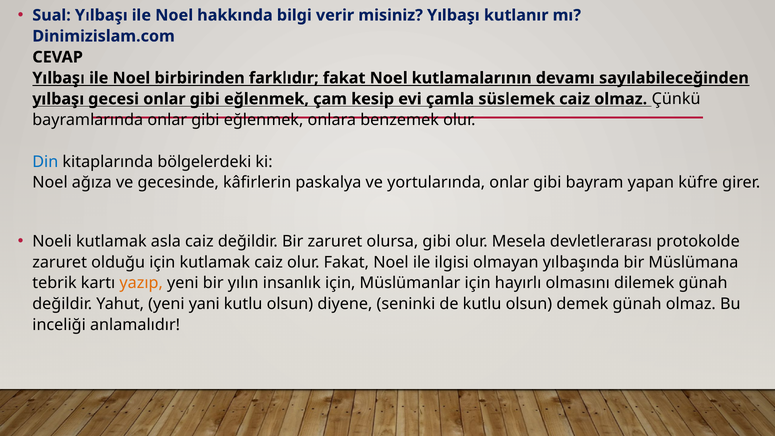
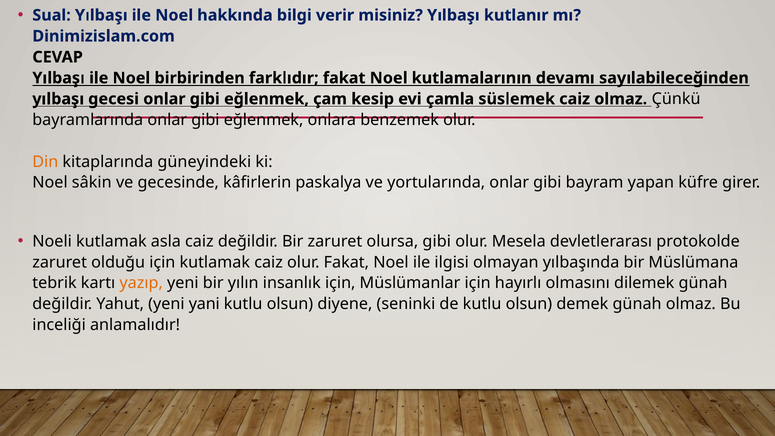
Din colour: blue -> orange (45, 162)
bölgelerdeki: bölgelerdeki -> güneyindeki (204, 162)
ağıza: ağıza -> sâkin (92, 183)
